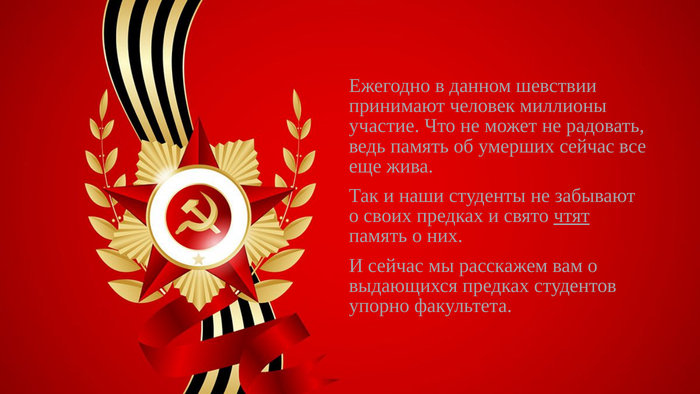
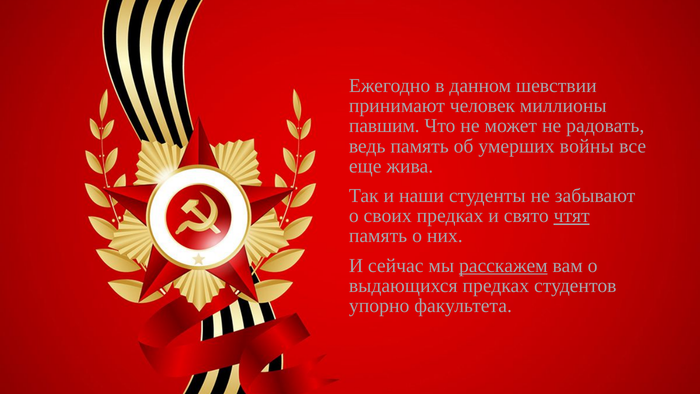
участие: участие -> павшим (384, 126)
умерших сейчас: сейчас -> войны (587, 146)
расскажем underline: none -> present (503, 265)
